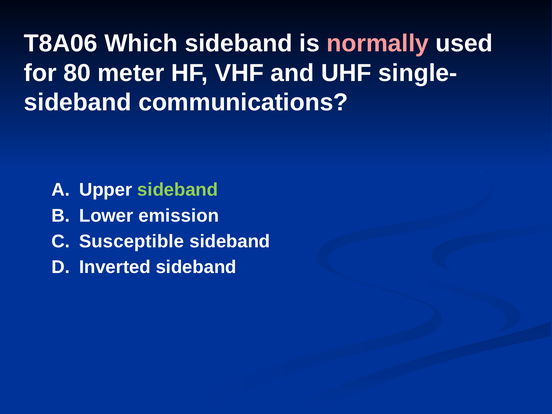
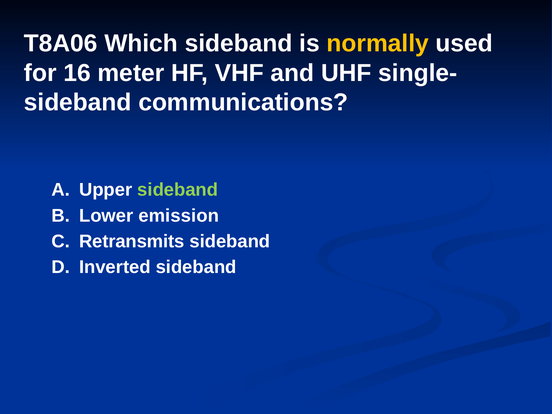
normally colour: pink -> yellow (378, 44)
80: 80 -> 16 (77, 73)
Susceptible: Susceptible -> Retransmits (132, 241)
